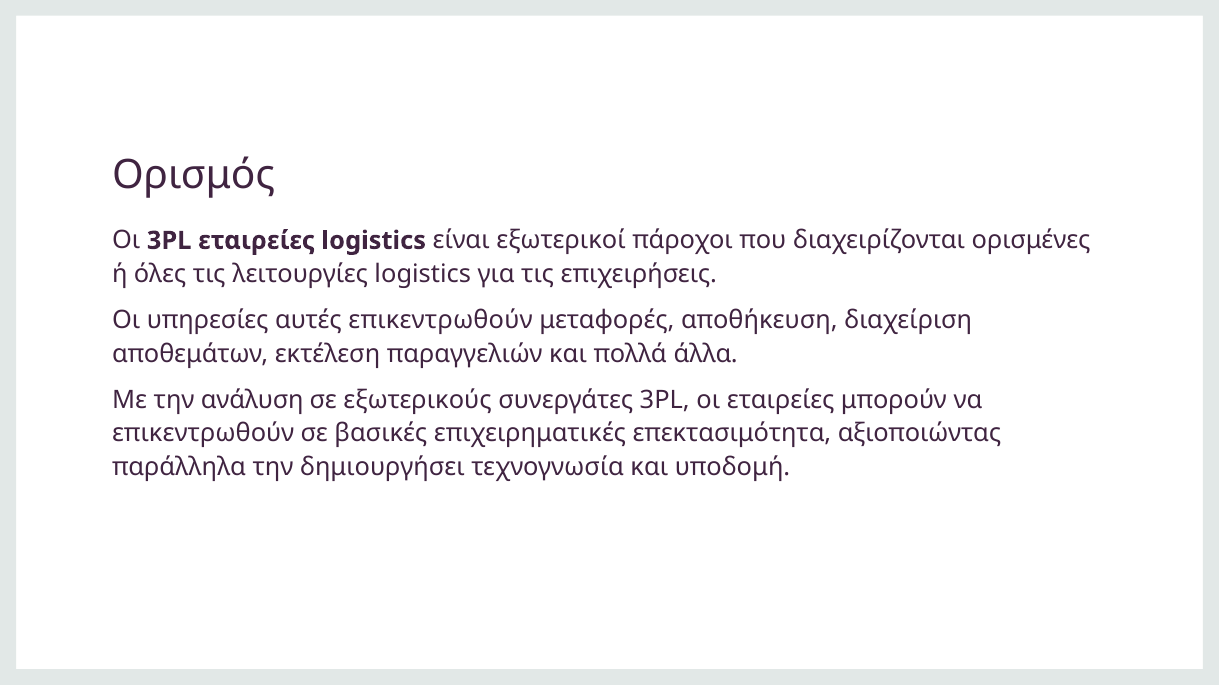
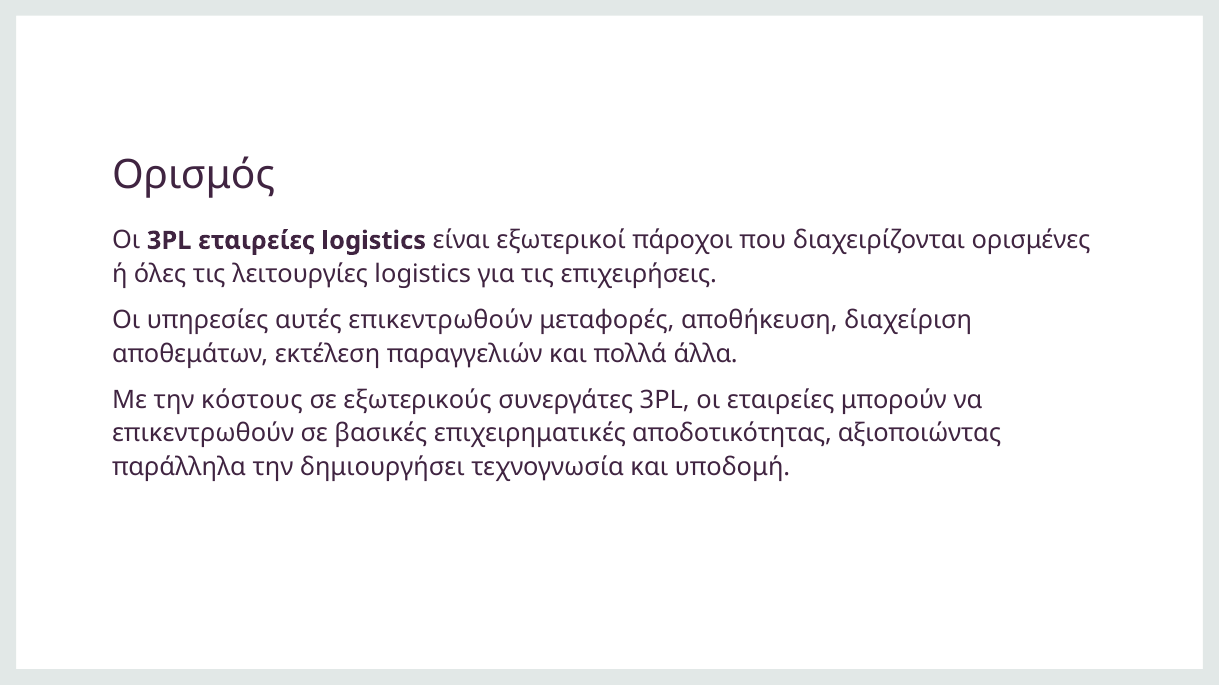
ανάλυση: ανάλυση -> κόστους (252, 400)
επεκτασιμότητα: επεκτασιμότητα -> αποδοτικότητας (732, 434)
